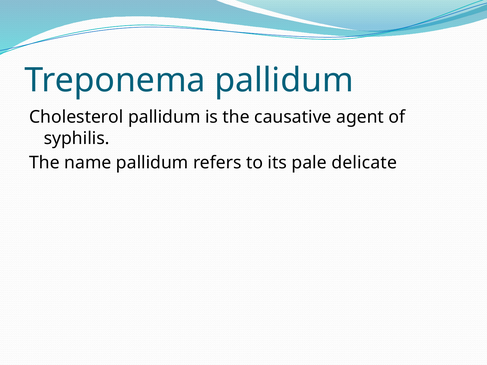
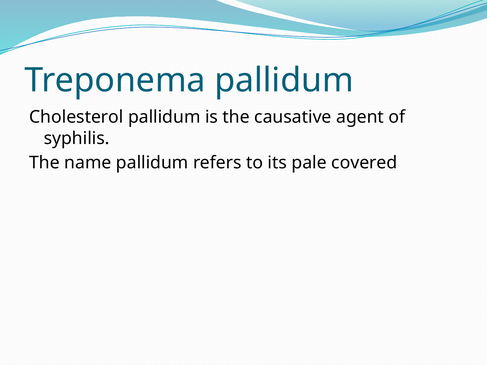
delicate: delicate -> covered (364, 163)
